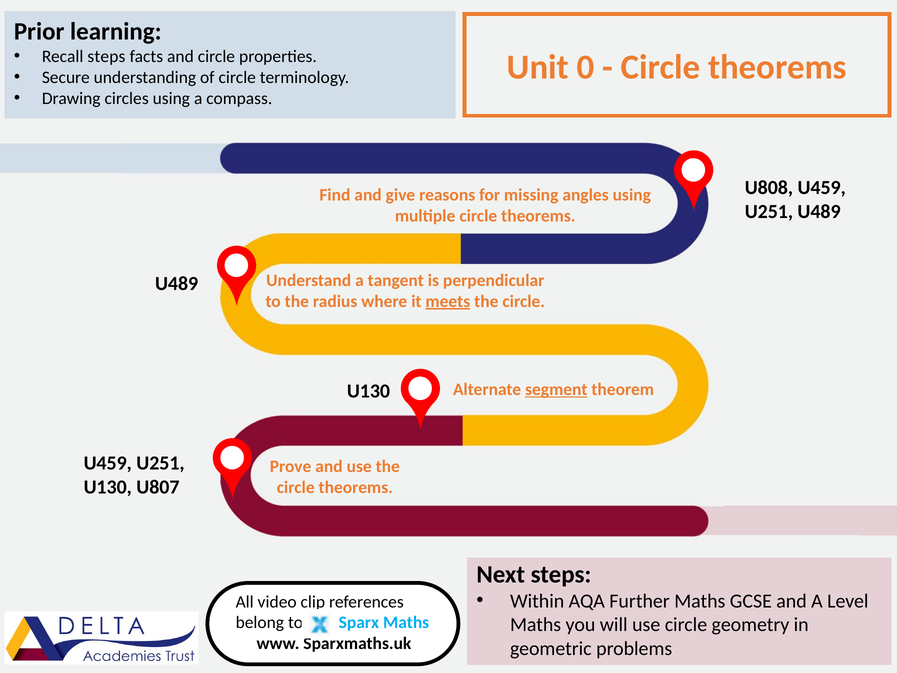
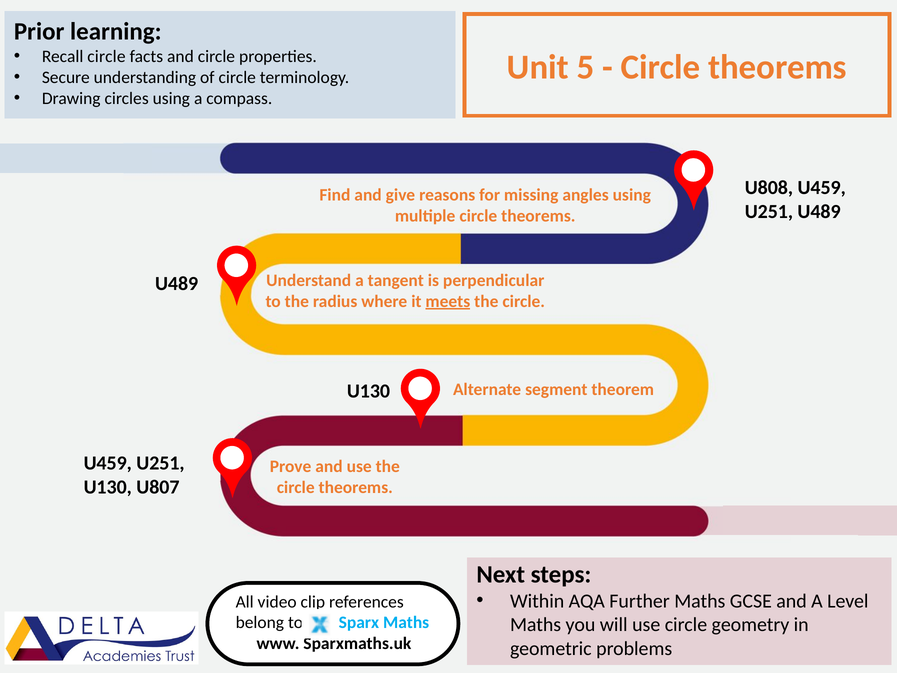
Recall steps: steps -> circle (106, 56)
0: 0 -> 5 (586, 67)
segment underline: present -> none (556, 389)
